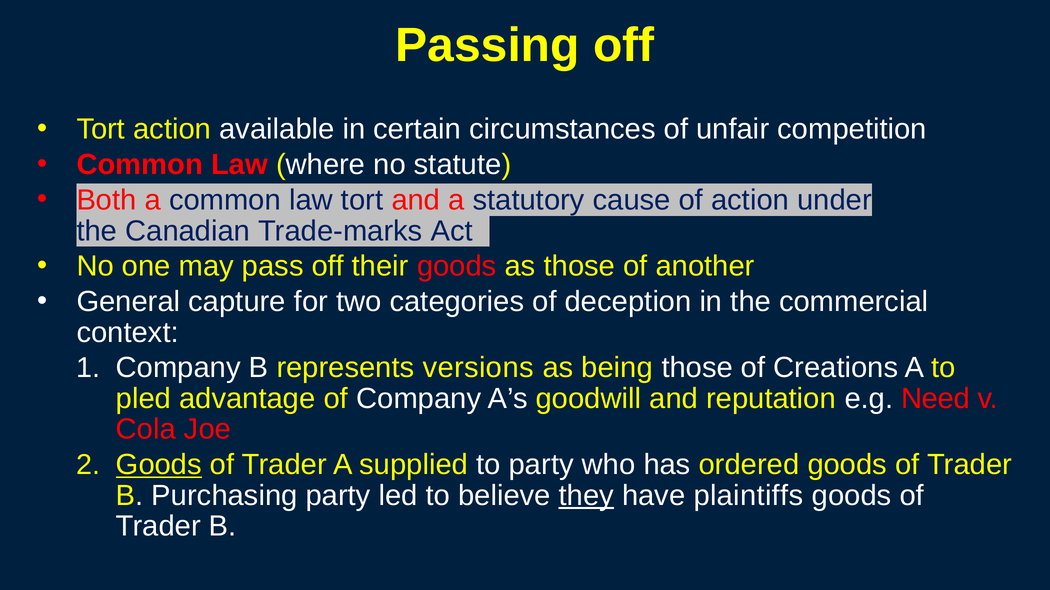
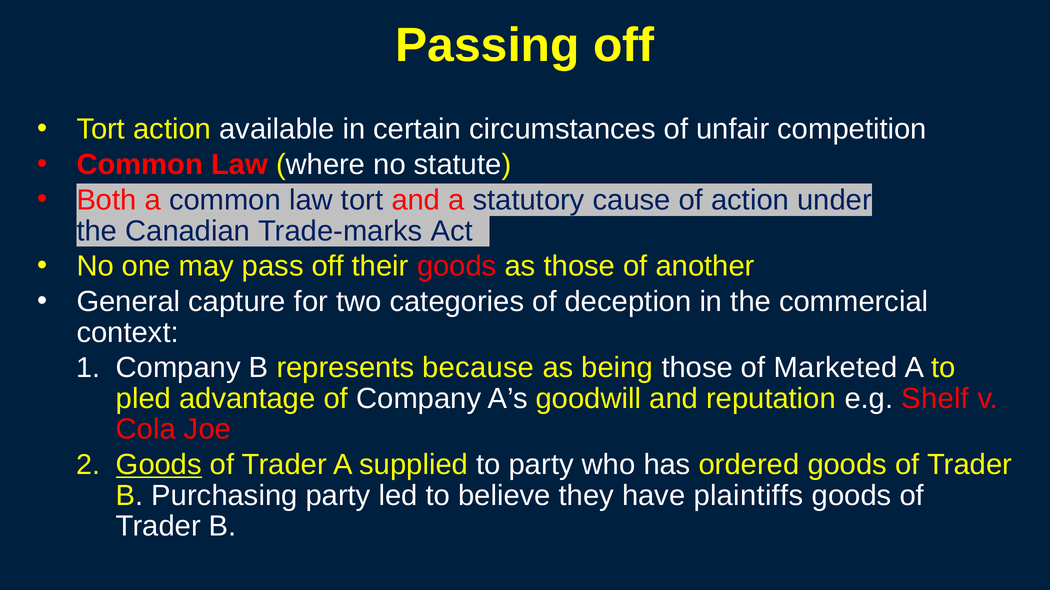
versions: versions -> because (478, 368)
Creations: Creations -> Marketed (836, 368)
Need: Need -> Shelf (935, 399)
they underline: present -> none (586, 496)
